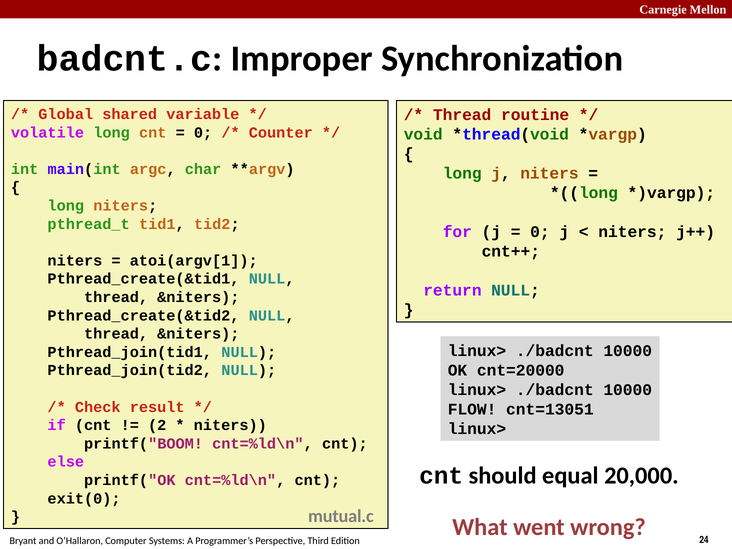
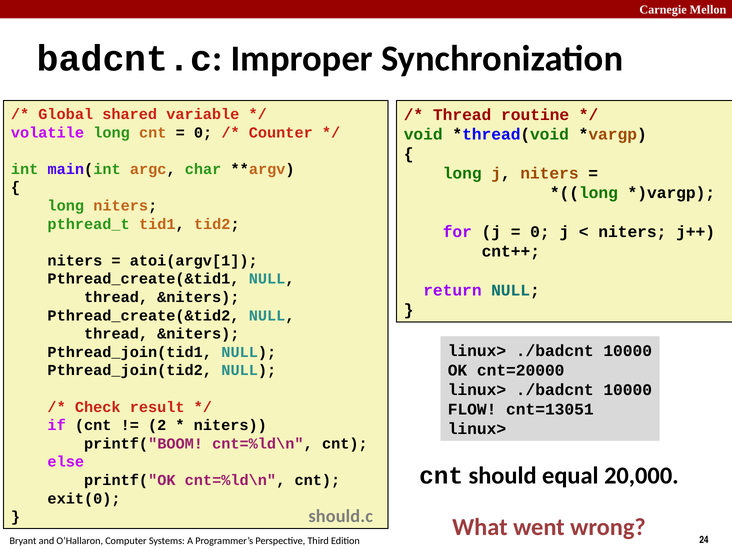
mutual.c: mutual.c -> should.c (341, 516)
